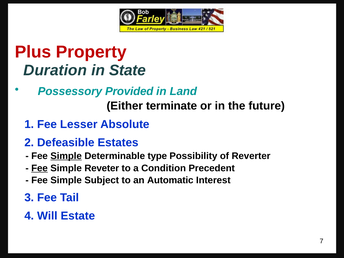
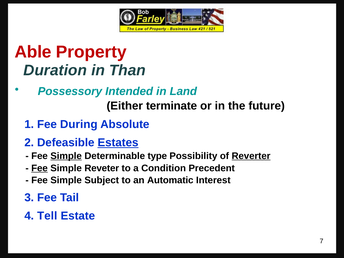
Plus: Plus -> Able (33, 52)
State: State -> Than (127, 70)
Provided: Provided -> Intended (129, 91)
Lesser: Lesser -> During (79, 124)
Estates underline: none -> present (118, 143)
Reverter underline: none -> present (251, 156)
Will: Will -> Tell (47, 216)
